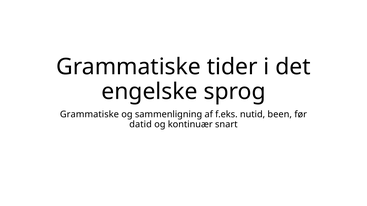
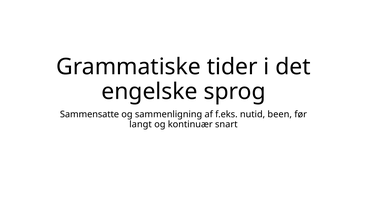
Grammatiske: Grammatiske -> Sammensatte (90, 115)
datid: datid -> langt (141, 125)
